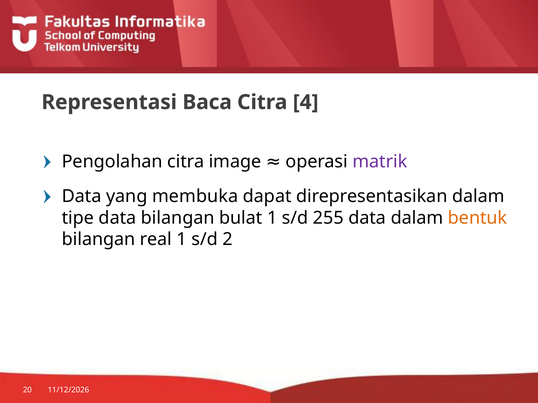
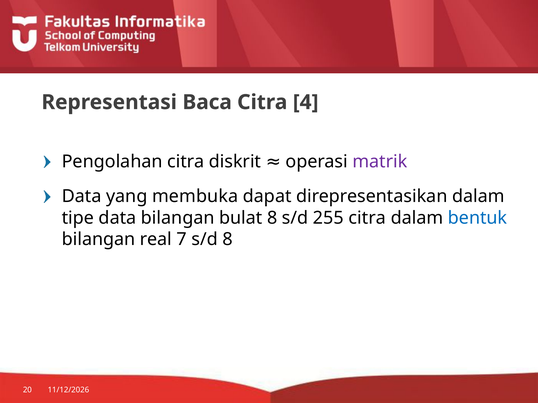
image: image -> diskrit (235, 162)
bulat 1: 1 -> 8 (272, 218)
255 data: data -> citra (367, 218)
bentuk colour: orange -> blue (478, 218)
real 1: 1 -> 7 (182, 240)
s/d 2: 2 -> 8 (227, 240)
